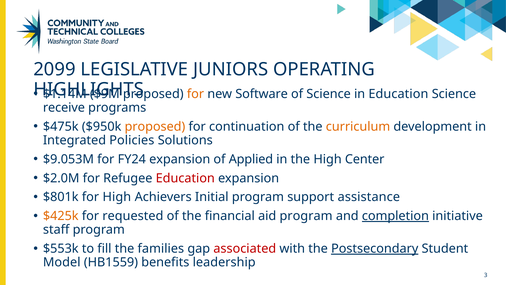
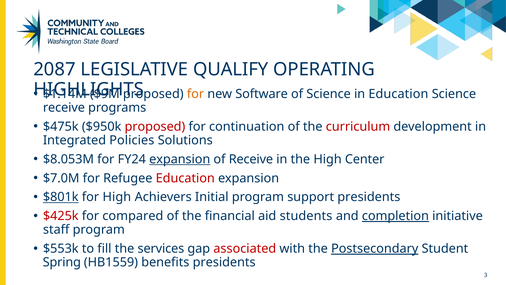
2099: 2099 -> 2087 (55, 69)
JUNIORS: JUNIORS -> QUALIFY (231, 69)
proposed colour: orange -> red (155, 126)
curriculum colour: orange -> red (358, 126)
$9.053M: $9.053M -> $8.053M (68, 159)
expansion underline: none -> present (180, 159)
of Applied: Applied -> Receive (251, 159)
$2.0M: $2.0M -> $7.0M (61, 178)
$801k underline: none -> present (61, 197)
support assistance: assistance -> presidents (369, 197)
$425k colour: orange -> red (61, 216)
requested: requested -> compared (133, 216)
aid program: program -> students (306, 216)
families: families -> services (161, 248)
Model: Model -> Spring (62, 262)
benefits leadership: leadership -> presidents (224, 262)
